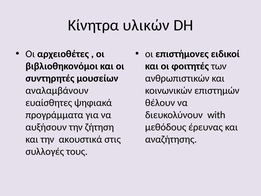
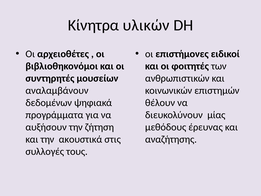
ευαίσθητες: ευαίσθητες -> δεδομένων (49, 103)
with: with -> μίας (216, 115)
